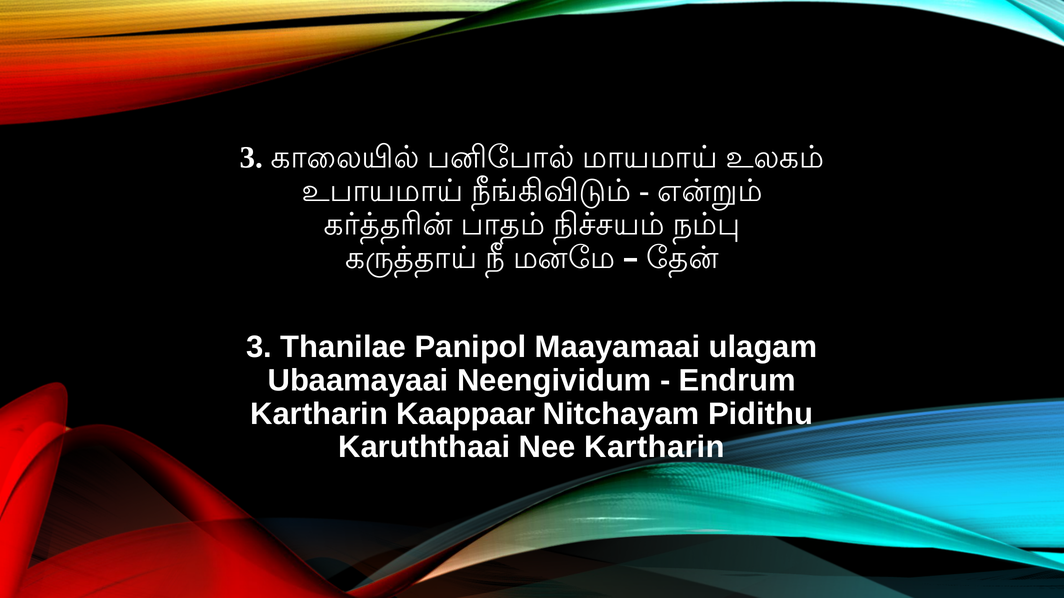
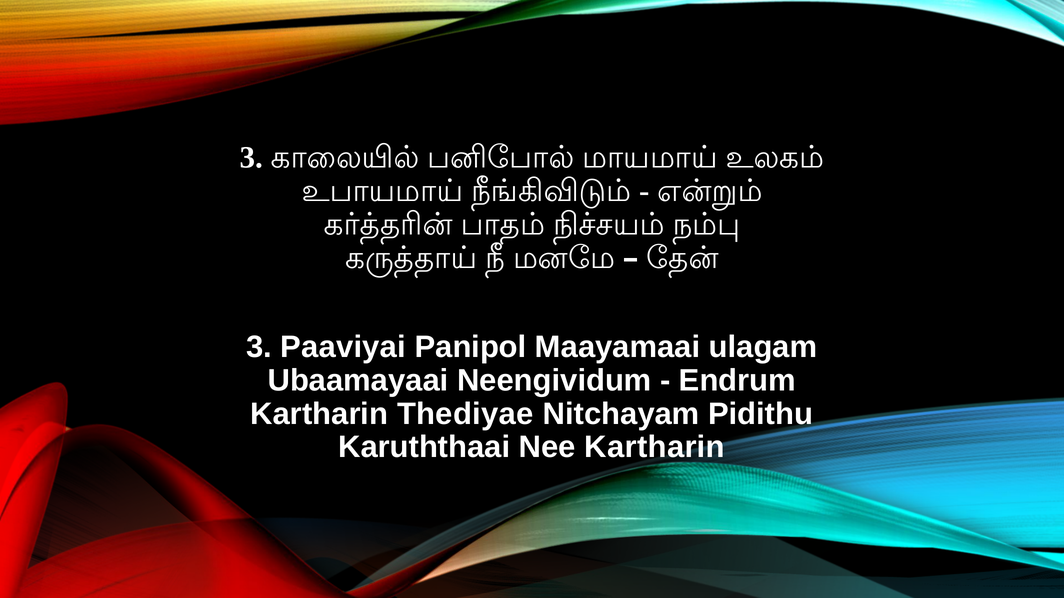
Thanilae: Thanilae -> Paaviyai (343, 347)
Kaappaar: Kaappaar -> Thediyae (465, 414)
